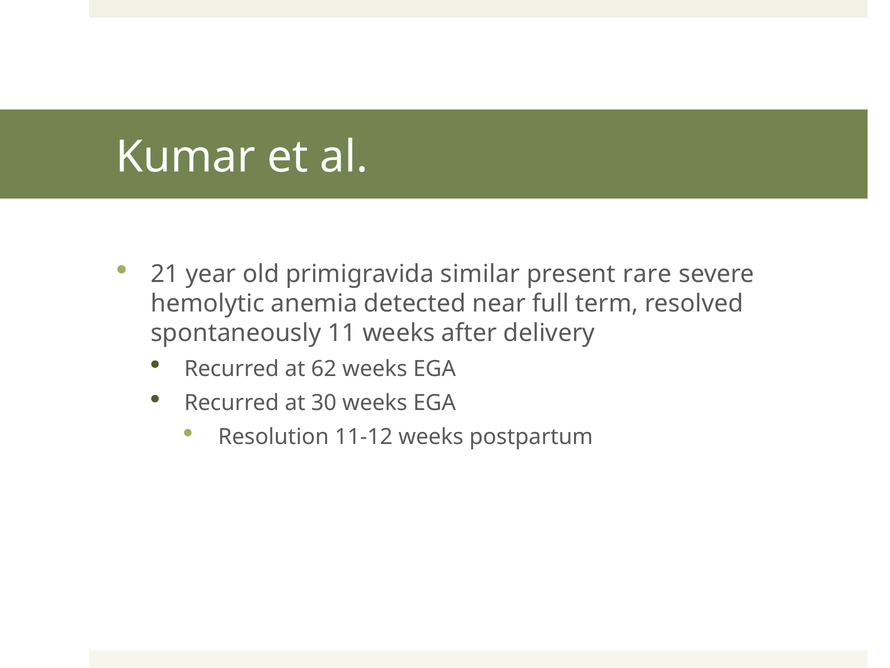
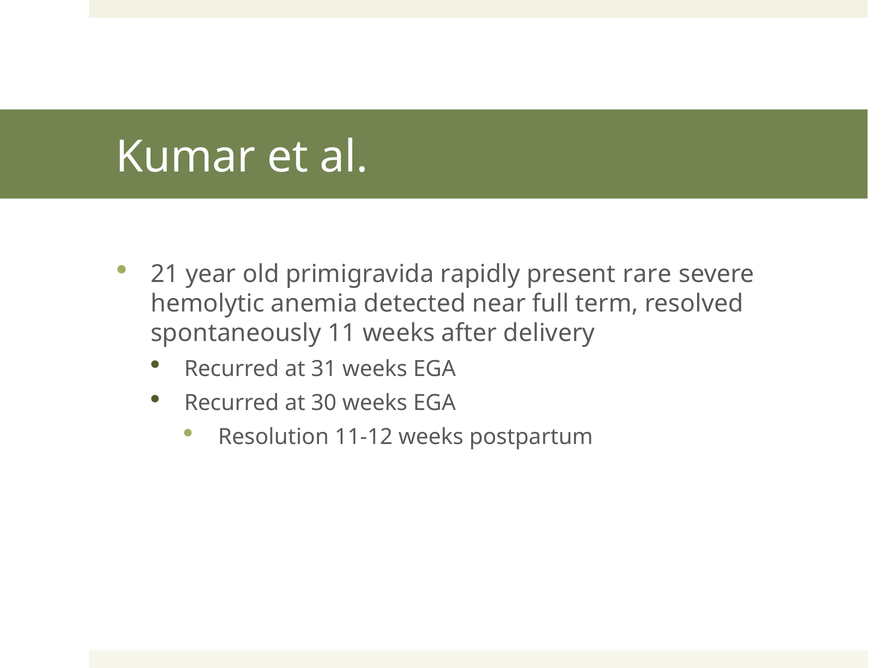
similar: similar -> rapidly (480, 274)
62: 62 -> 31 (324, 368)
